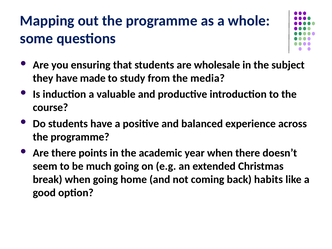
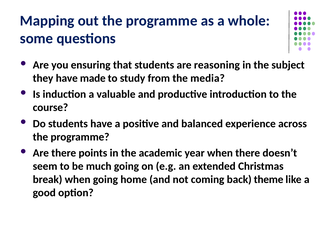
wholesale: wholesale -> reasoning (217, 65)
habits: habits -> theme (269, 180)
